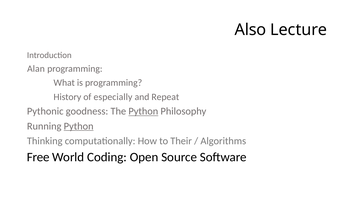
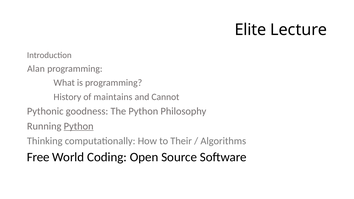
Also: Also -> Elite (250, 30)
especially: especially -> maintains (113, 97)
Repeat: Repeat -> Cannot (165, 97)
Python underline: present -> none (143, 111)
